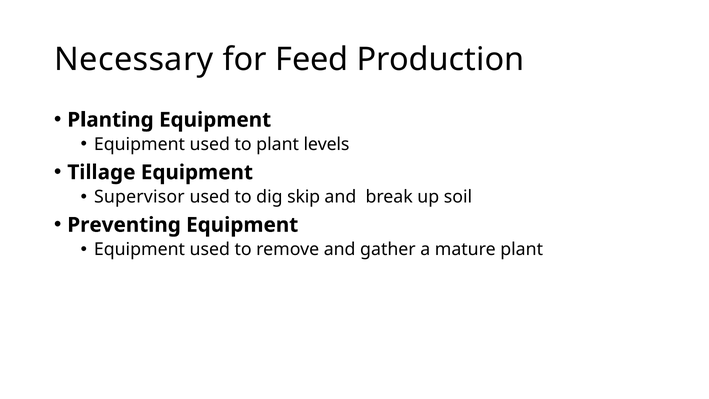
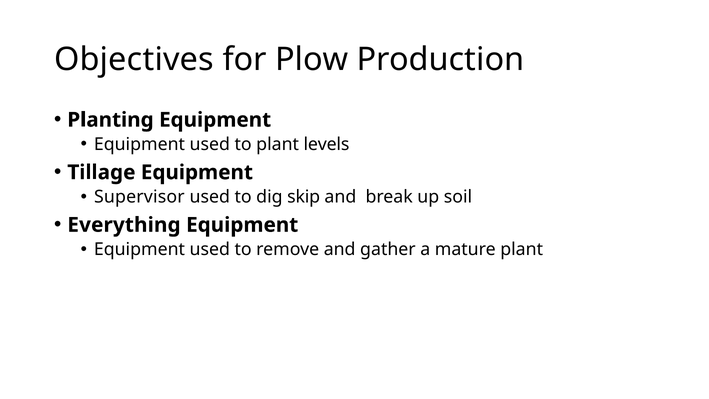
Necessary: Necessary -> Objectives (134, 60)
Feed: Feed -> Plow (312, 60)
Preventing: Preventing -> Everything (124, 225)
